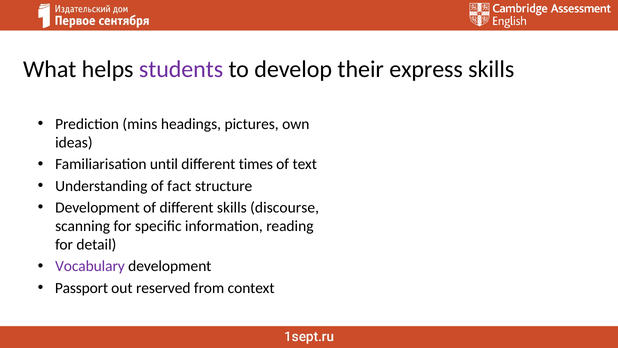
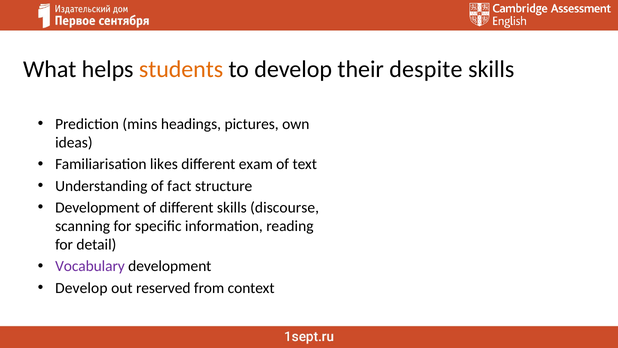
students colour: purple -> orange (181, 69)
express: express -> despite (426, 69)
until: until -> likes (164, 164)
times: times -> exam (256, 164)
Passport: Passport -> Develop (81, 288)
